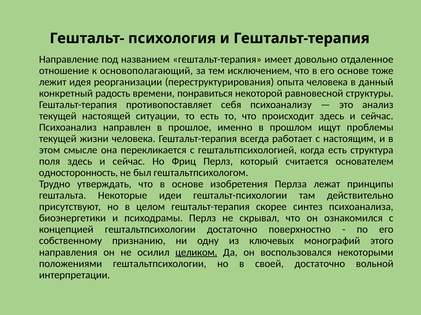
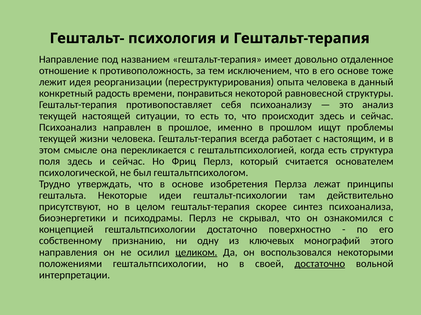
основополагающий: основополагающий -> противоположность (146, 71)
односторонность: односторонность -> психологической (78, 173)
достаточно underline: none -> present (320, 264)
